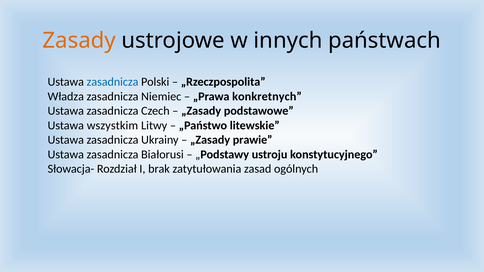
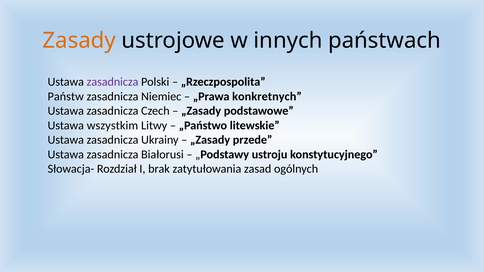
zasadnicza colour: blue -> purple (113, 82)
Władza: Władza -> Państw (66, 97)
prawie: prawie -> przede (253, 140)
